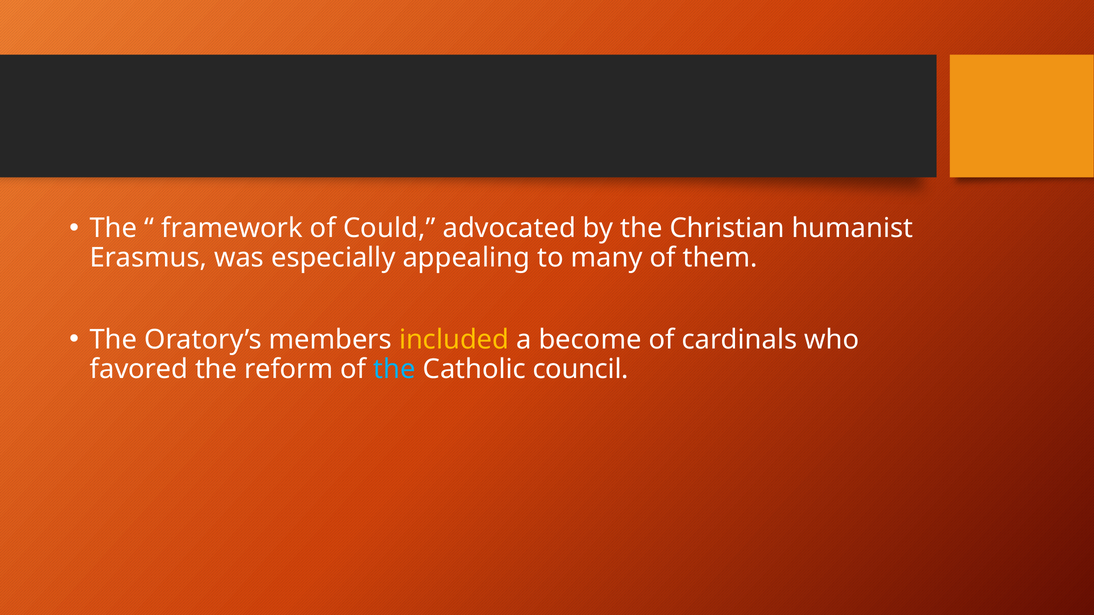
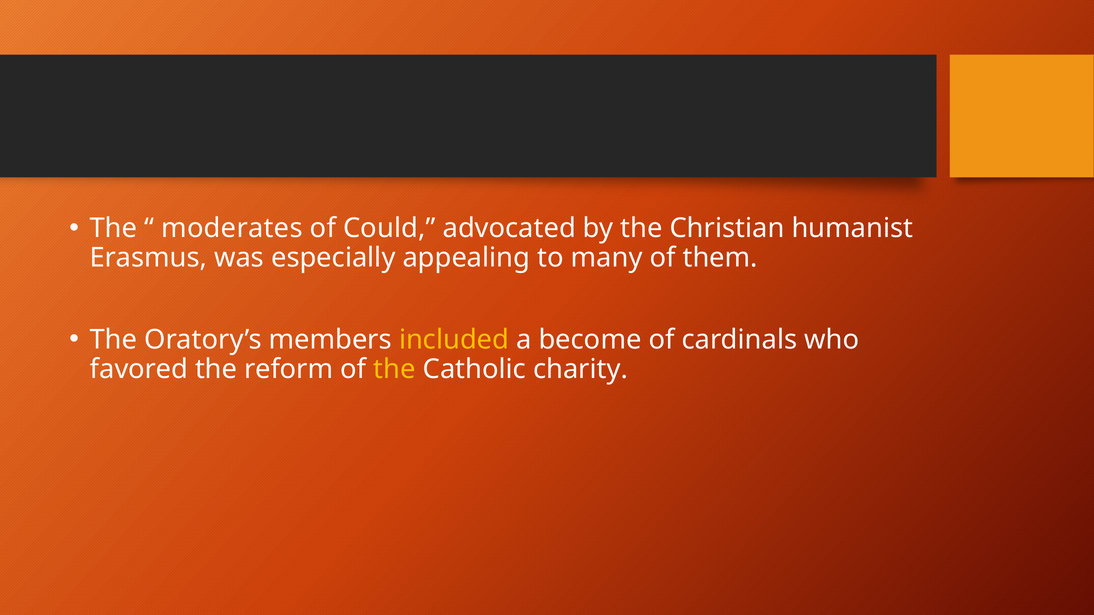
framework: framework -> moderates (232, 228)
the colour: light blue -> yellow (395, 369)
council: council -> charity (580, 369)
